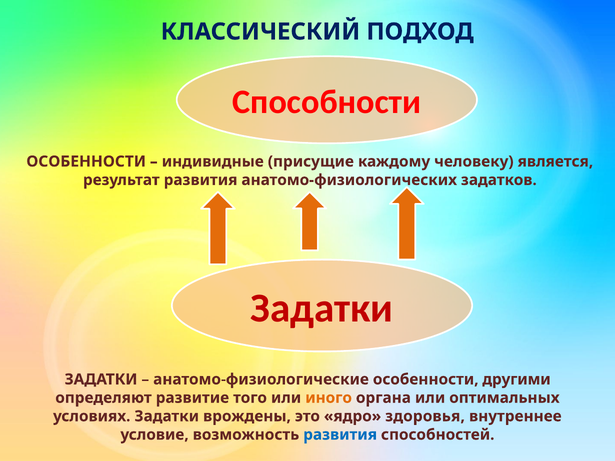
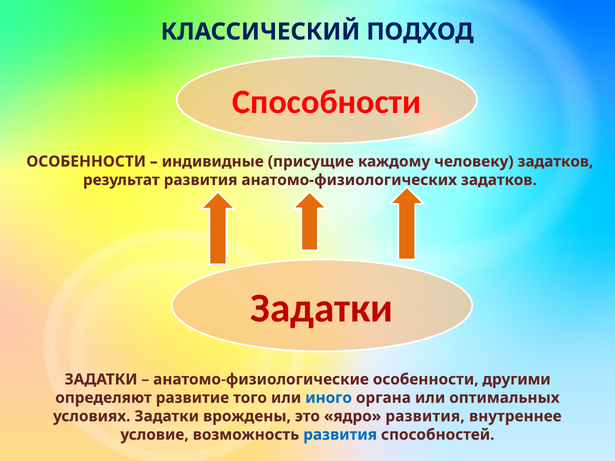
человеку является: является -> задатков (555, 162)
иного colour: orange -> blue (329, 398)
ядро здоровья: здоровья -> развития (425, 416)
